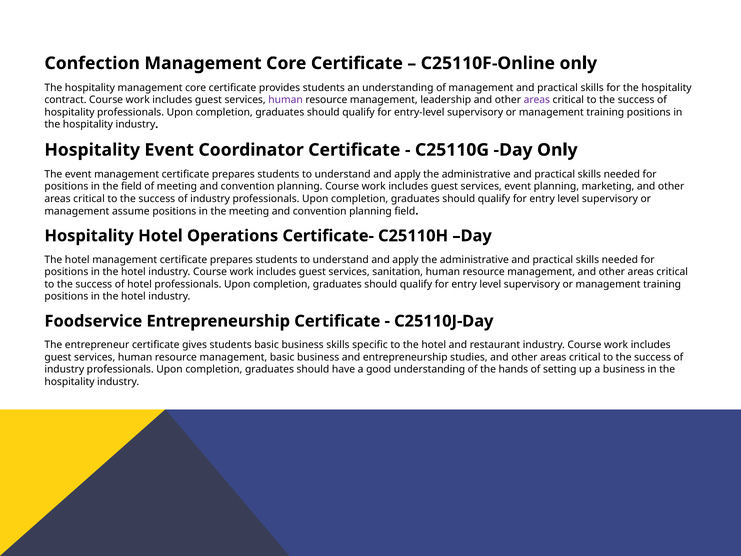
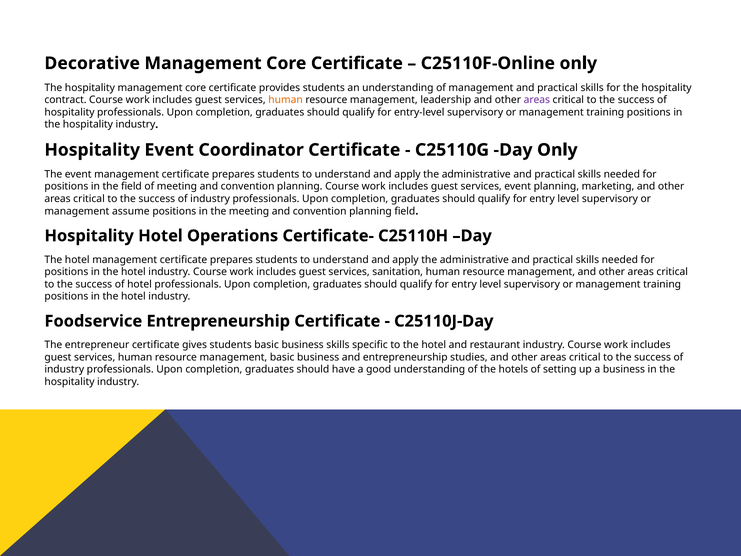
Confection: Confection -> Decorative (92, 63)
human colour: purple -> orange (286, 100)
hands: hands -> hotels (513, 369)
